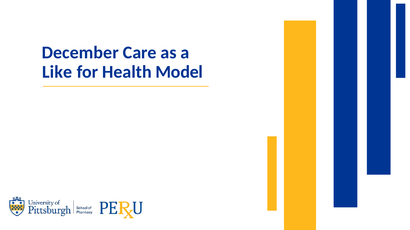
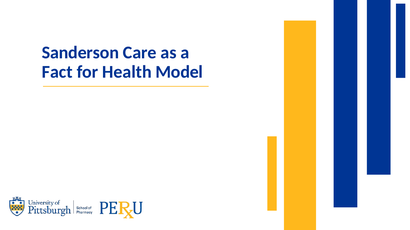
December: December -> Sanderson (80, 53)
Like: Like -> Fact (57, 72)
